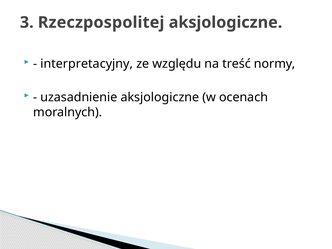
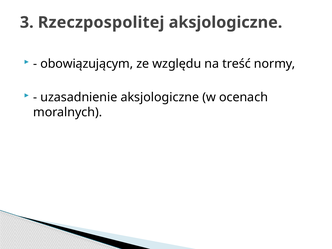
interpretacyjny: interpretacyjny -> obowiązującym (87, 64)
